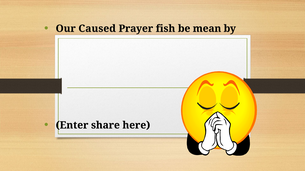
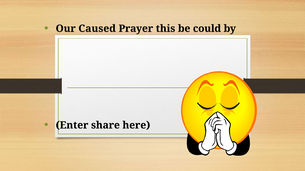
fish: fish -> this (166, 29)
mean: mean -> could (207, 29)
